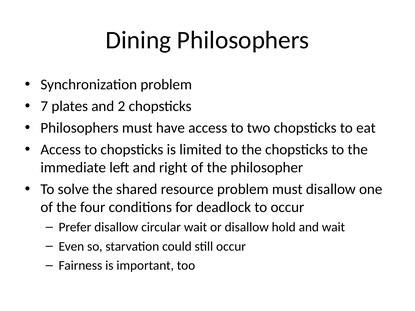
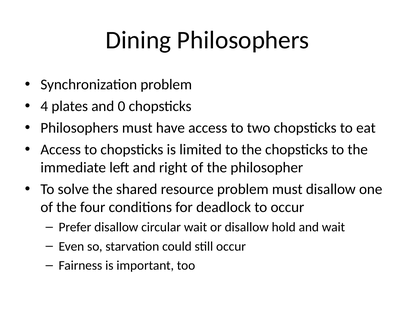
7: 7 -> 4 (44, 106)
2: 2 -> 0 (121, 106)
